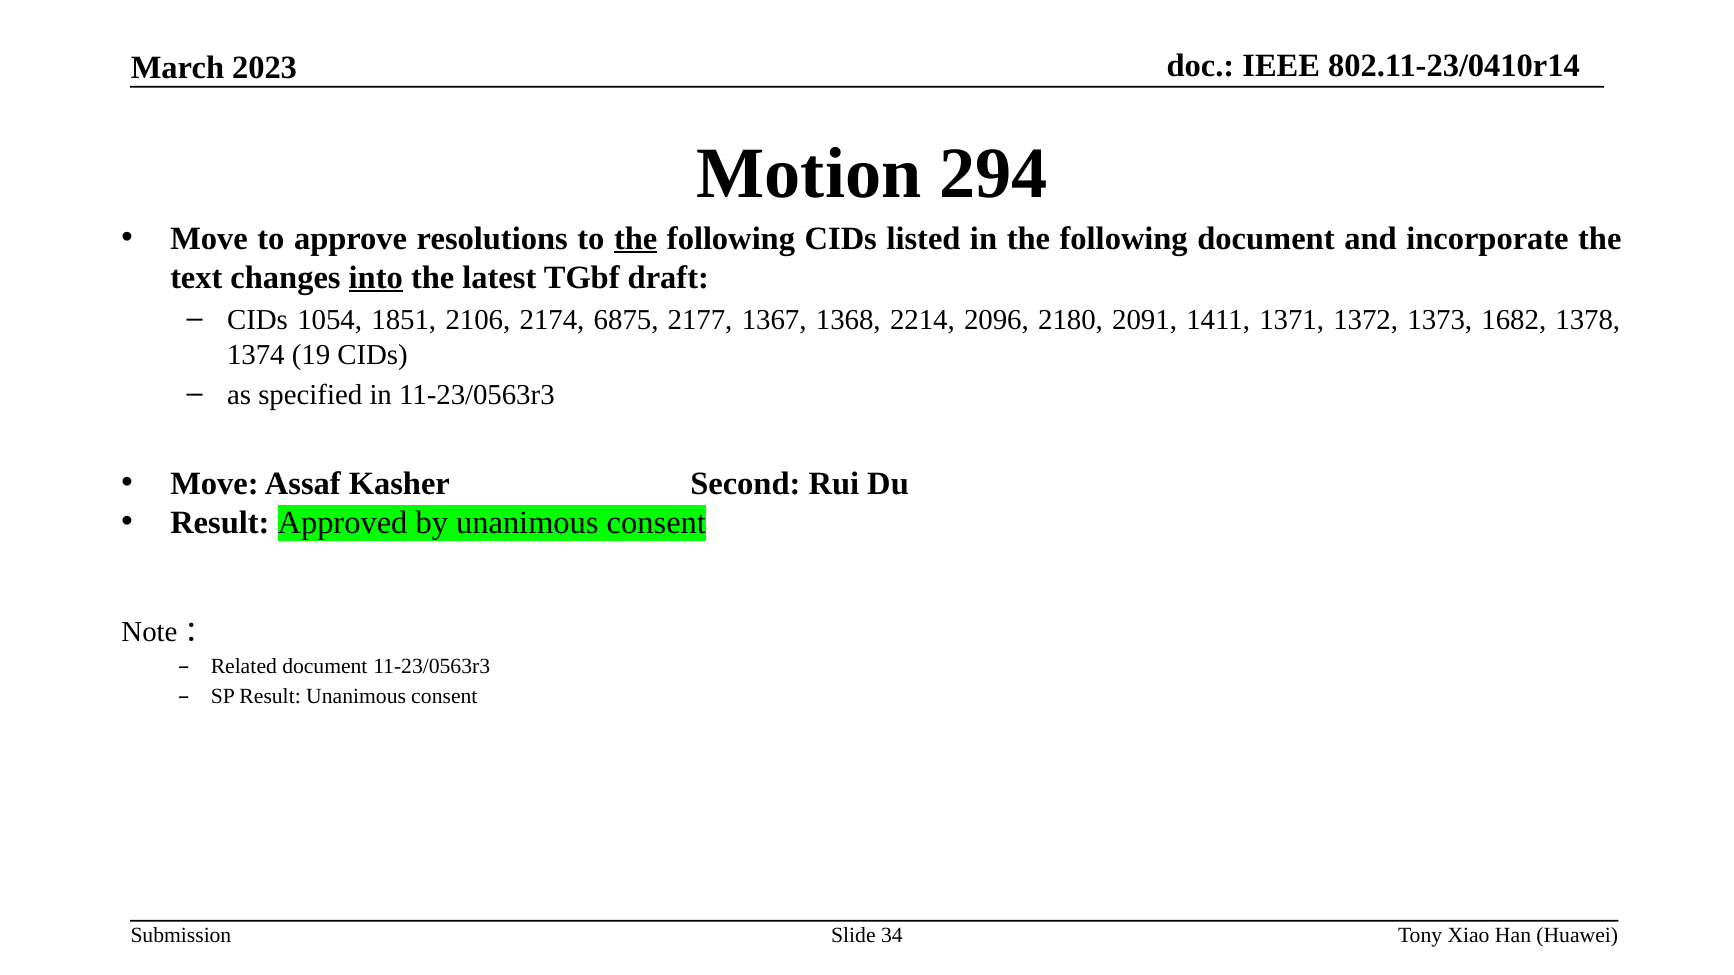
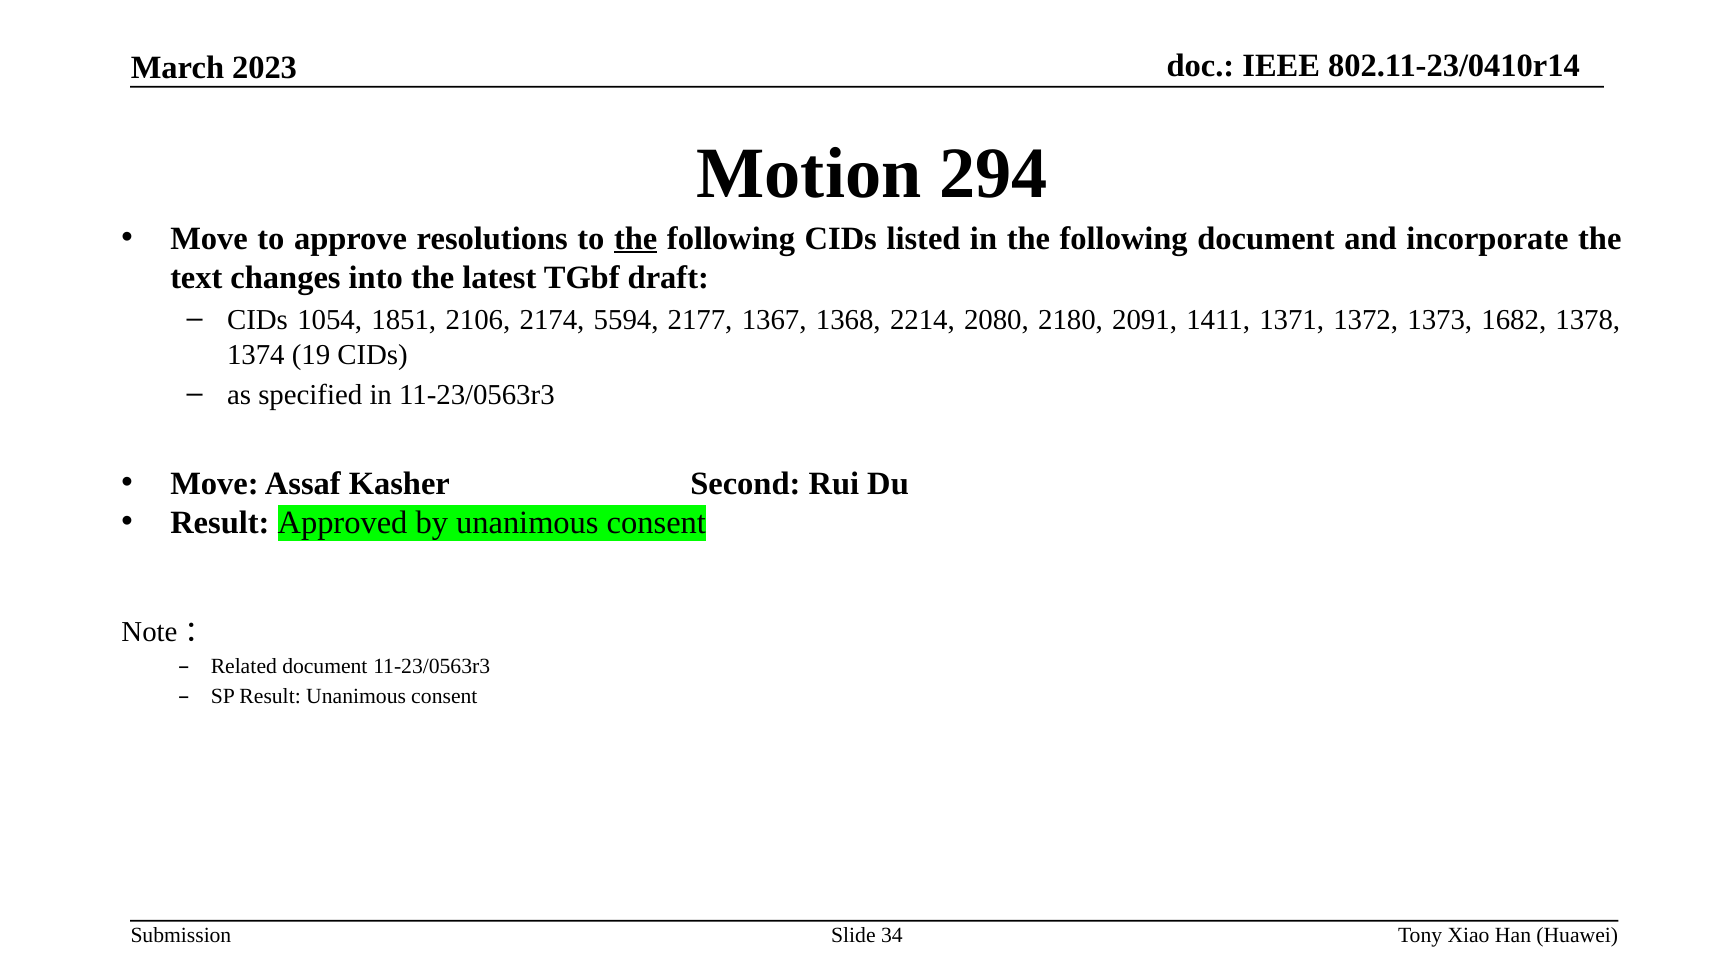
into underline: present -> none (376, 278)
6875: 6875 -> 5594 (626, 320)
2096: 2096 -> 2080 (996, 320)
